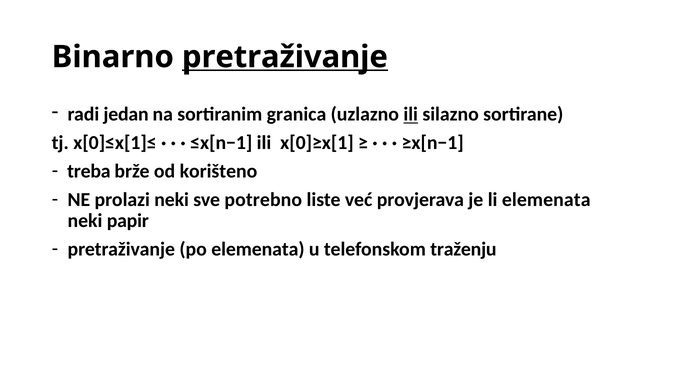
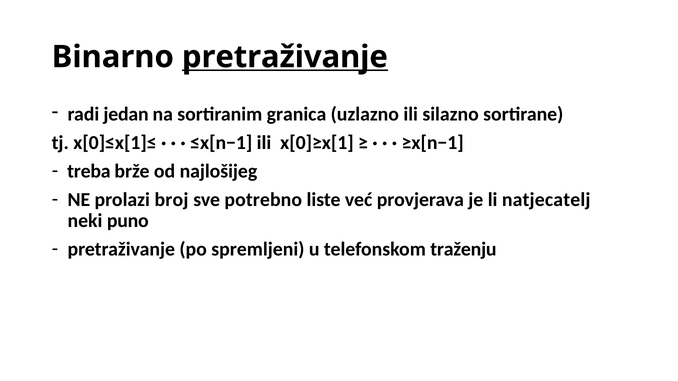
ili underline: present -> none (411, 115)
korišteno: korišteno -> najlošijeg (218, 171)
prolazi neki: neki -> broj (171, 200)
li elemenata: elemenata -> natjecatelj (546, 200)
papir: papir -> puno (128, 221)
po elemenata: elemenata -> spremljeni (258, 249)
